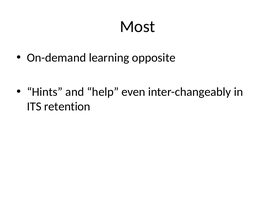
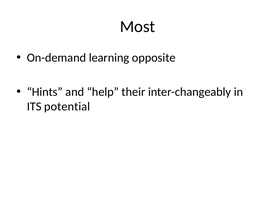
even: even -> their (133, 92)
retention: retention -> potential (67, 107)
